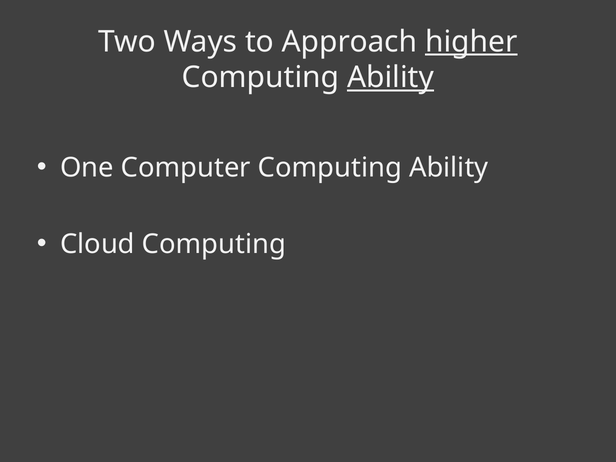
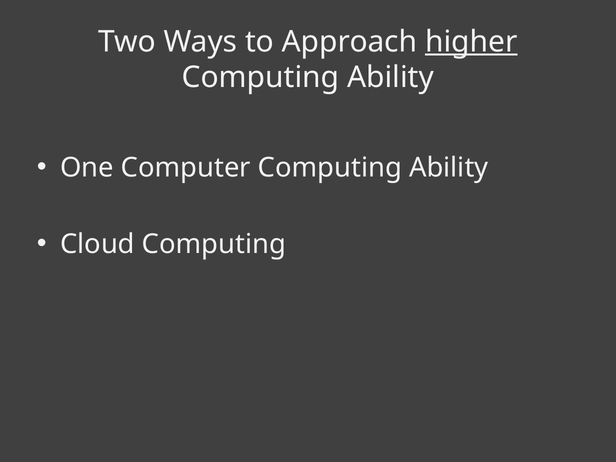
Ability underline: present -> none (391, 78)
